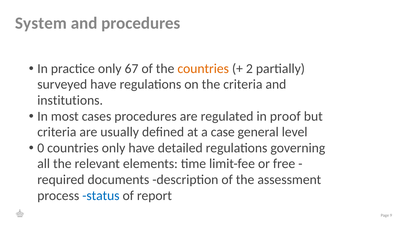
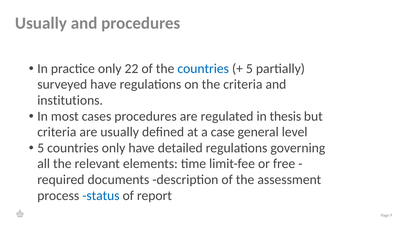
System: System -> Usually (41, 23)
67: 67 -> 22 (132, 68)
countries colour: orange -> blue (203, 68)
2: 2 -> 5 (249, 68)
proof: proof -> thesis (285, 116)
0: 0 -> 5 (41, 148)
